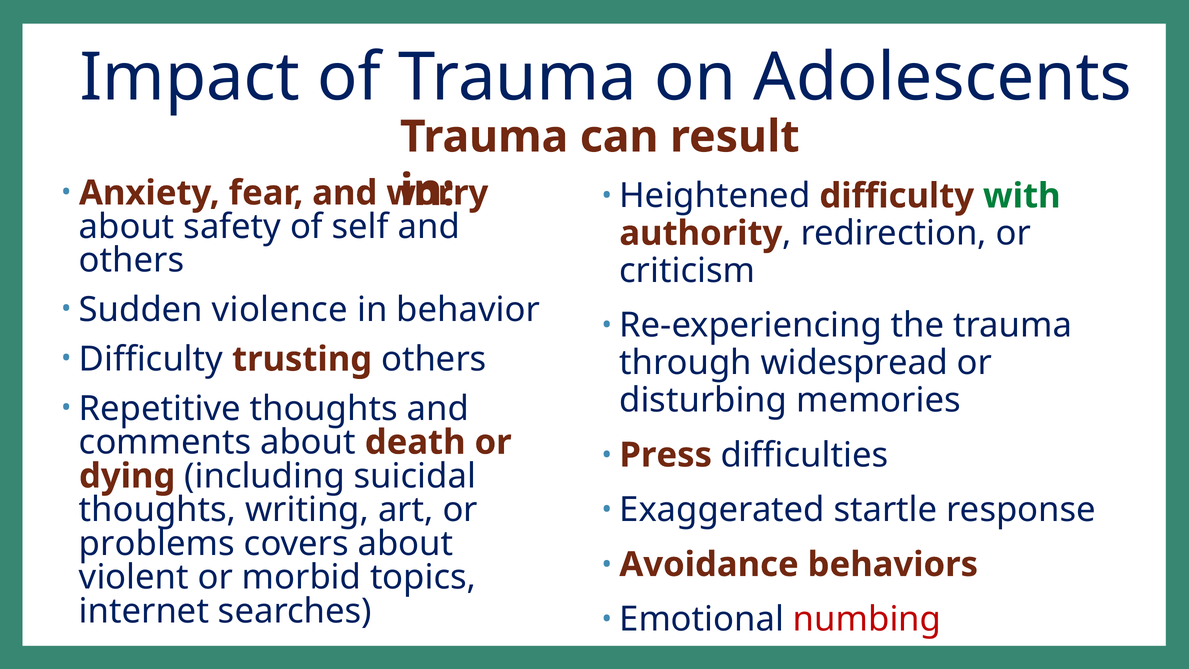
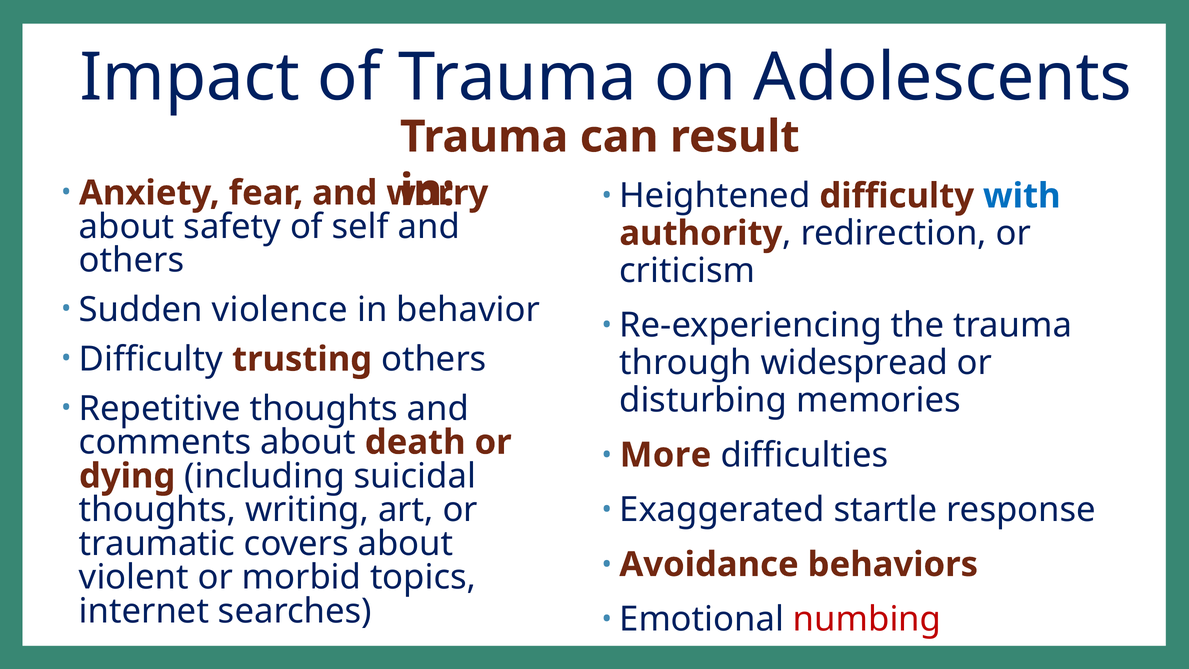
with colour: green -> blue (1022, 196)
Press: Press -> More (665, 455)
problems: problems -> traumatic (157, 543)
